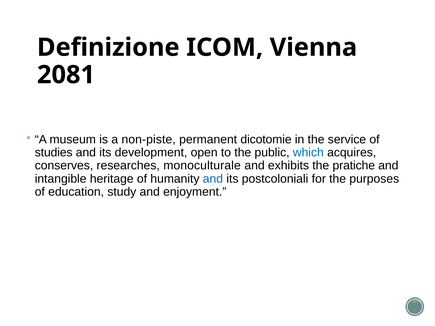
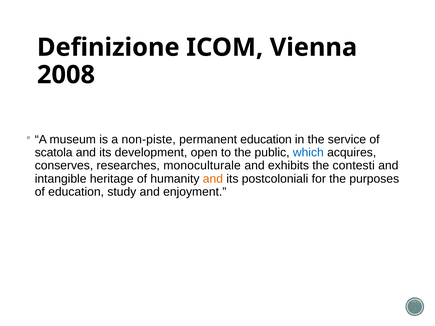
2081: 2081 -> 2008 (66, 75)
permanent dicotomie: dicotomie -> education (266, 140)
studies: studies -> scatola (54, 153)
pratiche: pratiche -> contesti (354, 166)
and colour: blue -> orange (213, 179)
